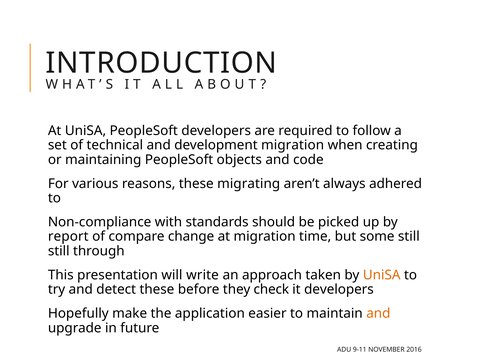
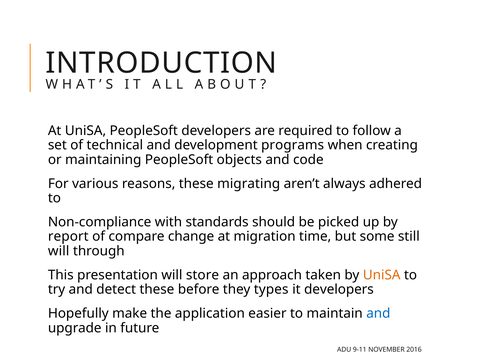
development migration: migration -> programs (293, 145)
still: still -> will (59, 251)
write: write -> store (202, 275)
check: check -> types (271, 290)
and colour: orange -> blue (378, 313)
